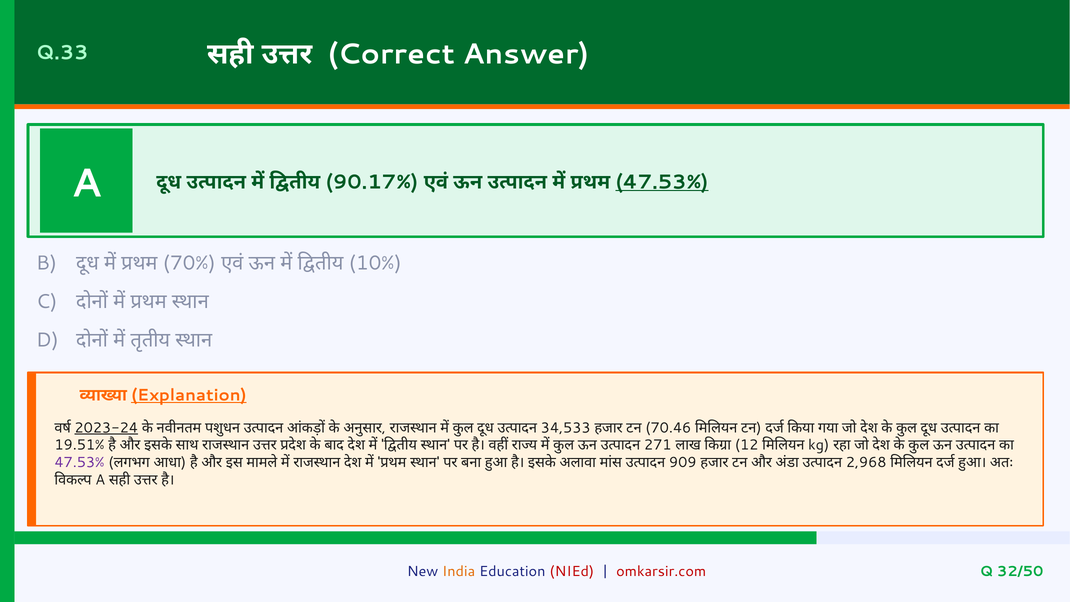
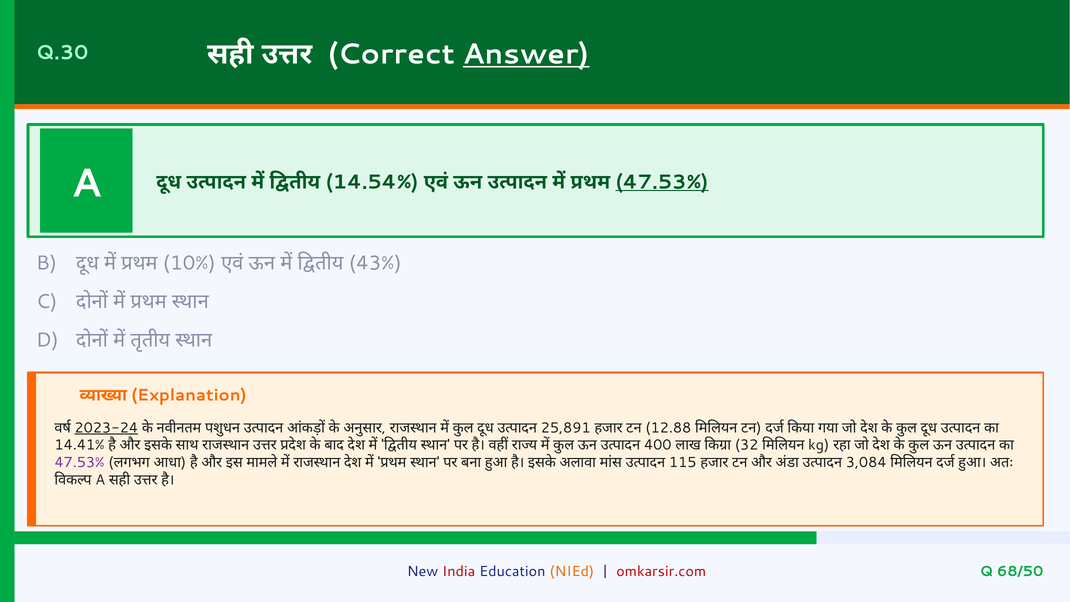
Q.33: Q.33 -> Q.30 (62, 53)
Answer underline: none -> present (526, 54)
90.17%: 90.17% -> 14.54% (372, 182)
70%: 70% -> 10% (189, 263)
10%: 10% -> 43% (375, 263)
Explanation underline: present -> none (189, 395)
34,533: 34,533 -> 25,891 (566, 428)
70.46: 70.46 -> 12.88 (668, 428)
19.51%: 19.51% -> 14.41% (79, 445)
271: 271 -> 400 (658, 445)
12: 12 -> 32 (747, 445)
909: 909 -> 115 (683, 462)
2,968: 2,968 -> 3,084 (866, 462)
India colour: orange -> red (459, 572)
NIEd colour: red -> orange (572, 572)
32/50: 32/50 -> 68/50 (1020, 572)
